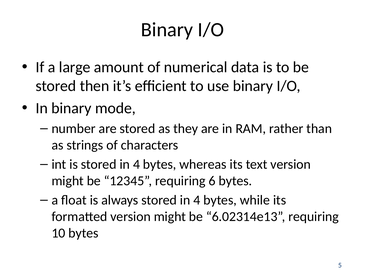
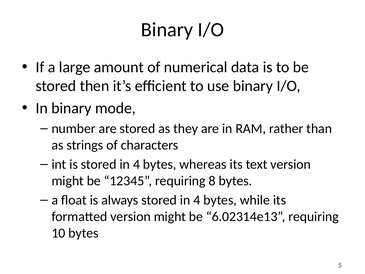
6: 6 -> 8 (212, 181)
